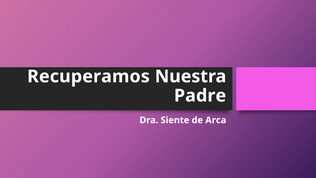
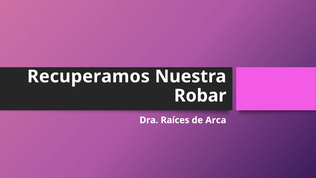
Padre: Padre -> Robar (200, 96)
Siente: Siente -> Raíces (175, 120)
